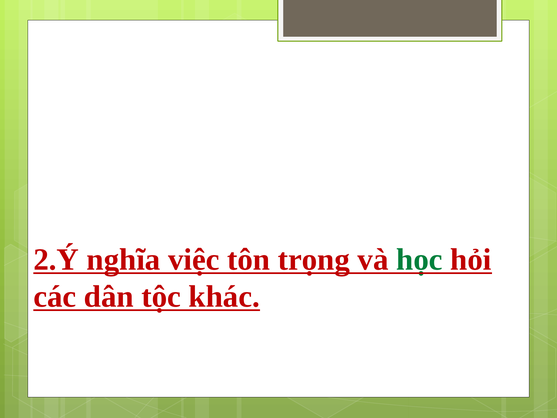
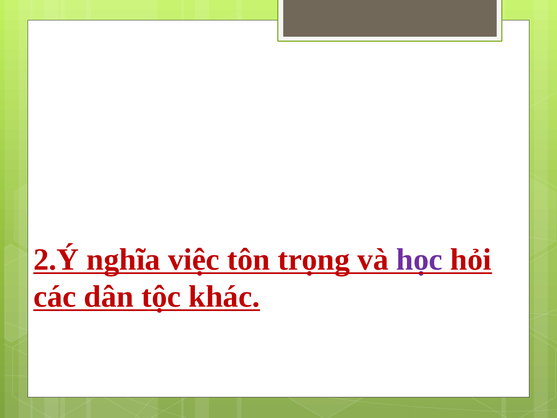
học colour: green -> purple (419, 259)
